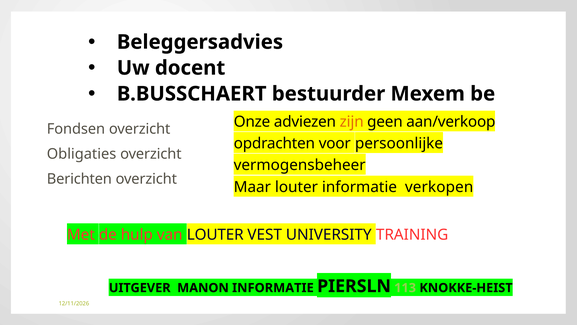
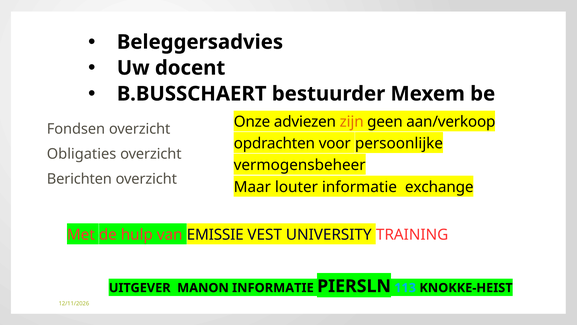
verkopen: verkopen -> exchange (439, 187)
van LOUTER: LOUTER -> EMISSIE (215, 234)
113 colour: light green -> light blue (405, 287)
